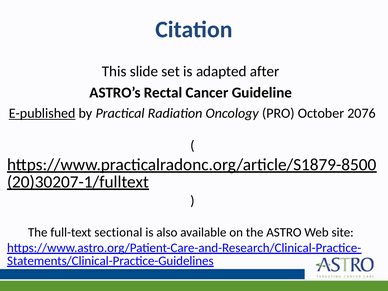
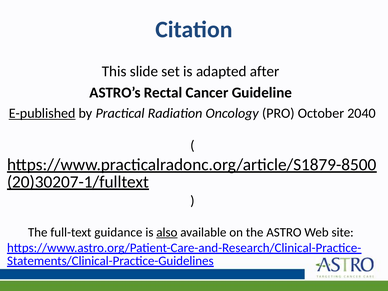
2076: 2076 -> 2040 (362, 113)
sectional: sectional -> guidance (118, 232)
also underline: none -> present (167, 232)
